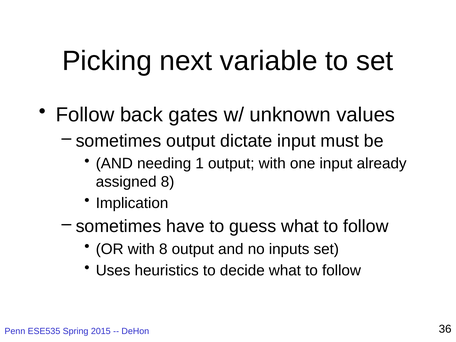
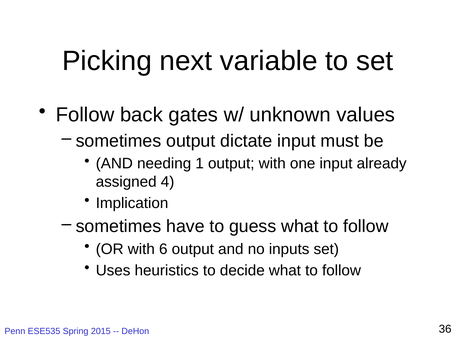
assigned 8: 8 -> 4 (168, 182)
with 8: 8 -> 6 (163, 249)
